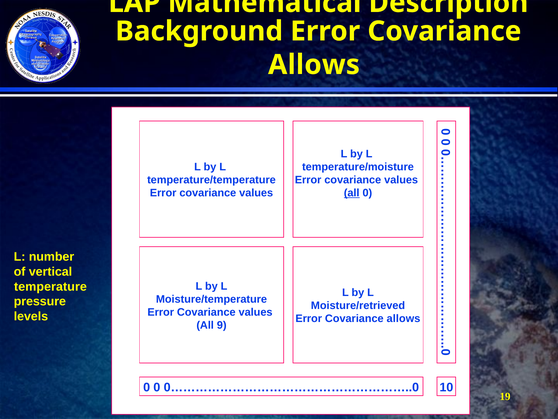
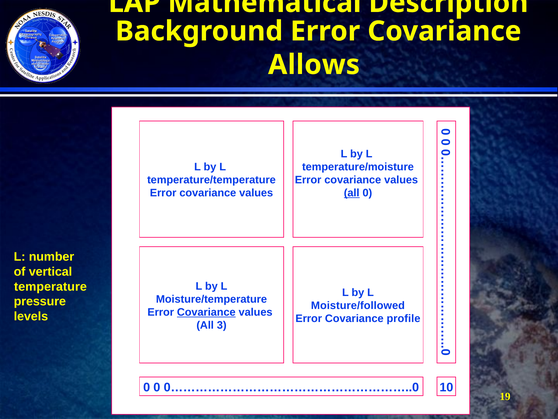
Moisture/retrieved: Moisture/retrieved -> Moisture/followed (358, 305)
Covariance underline: none -> present (206, 312)
allows: allows -> profile (403, 318)
9: 9 -> 3 (222, 325)
